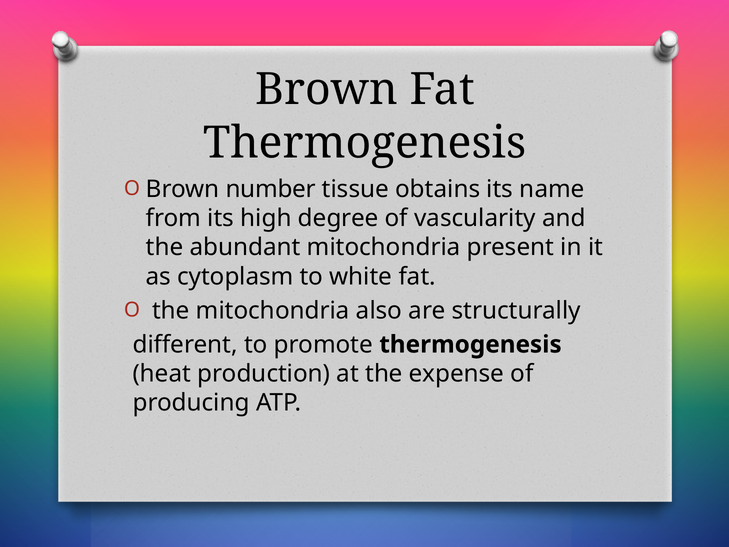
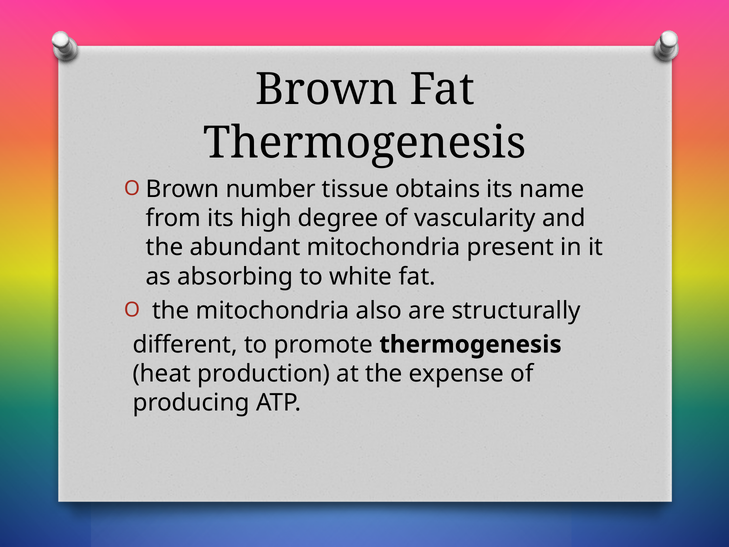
cytoplasm: cytoplasm -> absorbing (235, 276)
